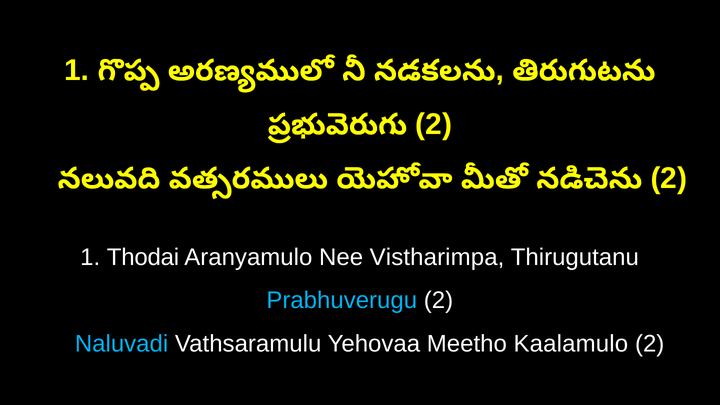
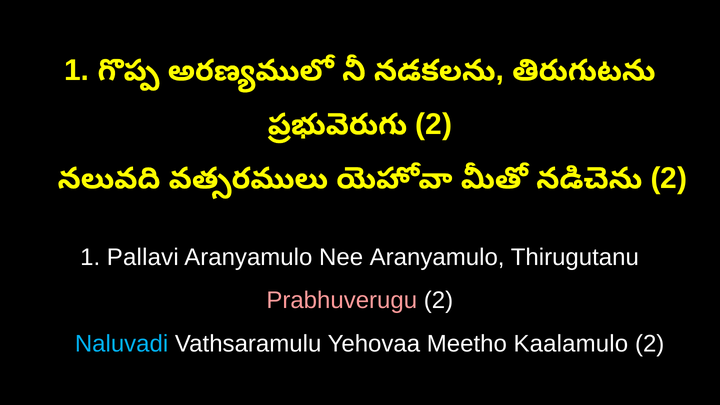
Thodai: Thodai -> Pallavi (143, 257)
Nee Vistharimpa: Vistharimpa -> Aranyamulo (437, 257)
Prabhuverugu colour: light blue -> pink (342, 300)
